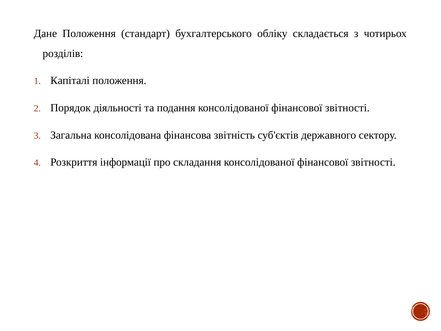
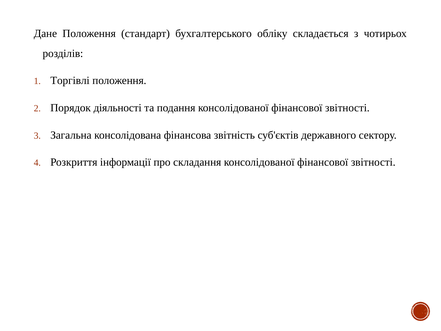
Капіталі: Капіталі -> Торгівлі (70, 81)
